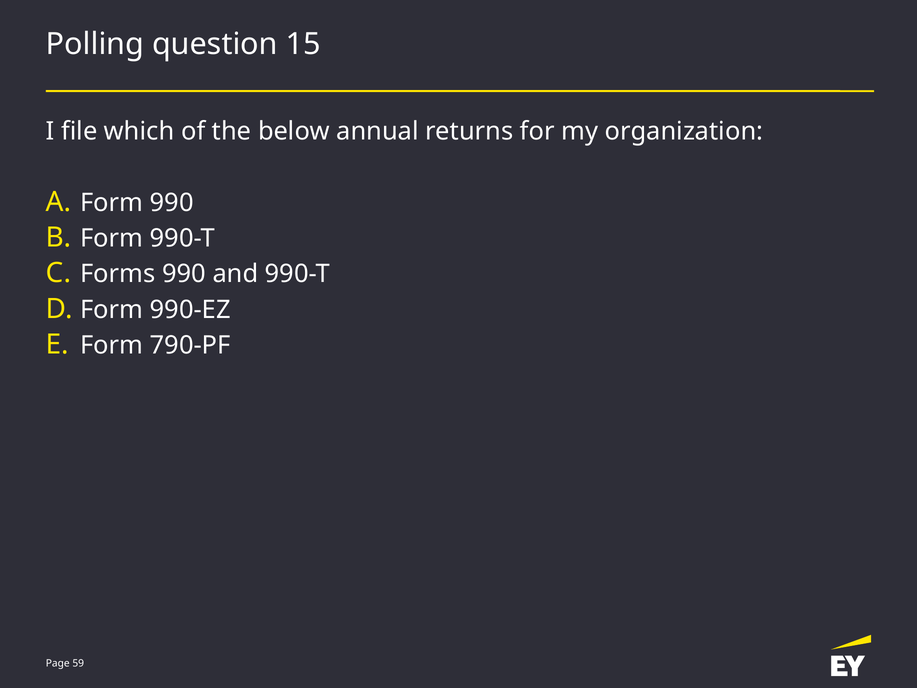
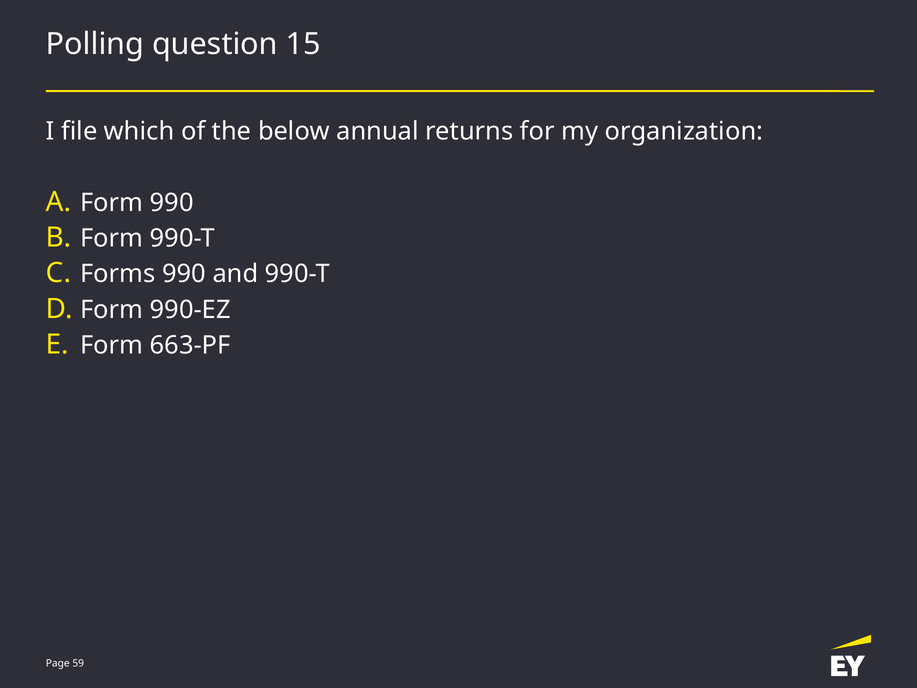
790-PF: 790-PF -> 663-PF (190, 345)
